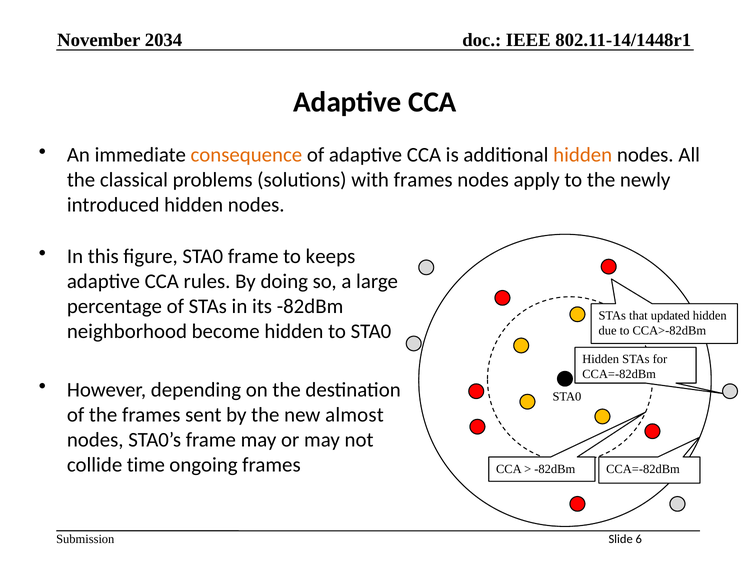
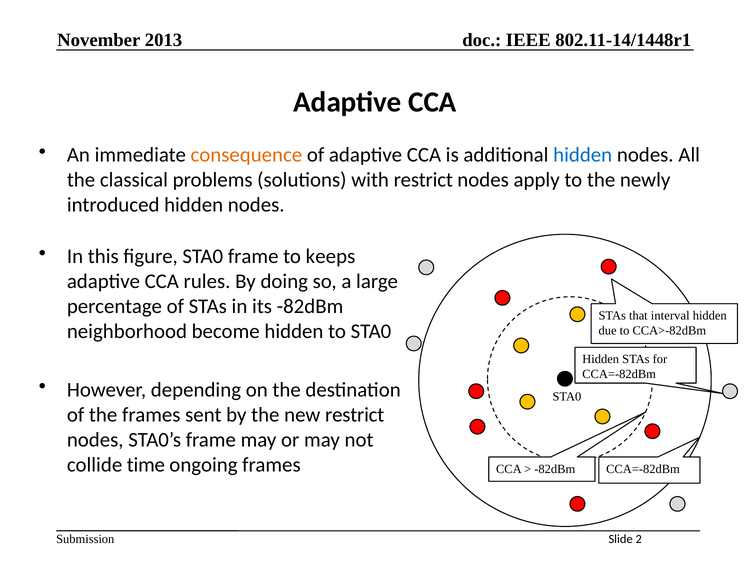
2034: 2034 -> 2013 (164, 40)
hidden colour: orange -> blue (583, 155)
with frames: frames -> restrict (423, 180)
updated: updated -> interval (670, 316)
new almost: almost -> restrict (355, 415)
6: 6 -> 2 (639, 539)
